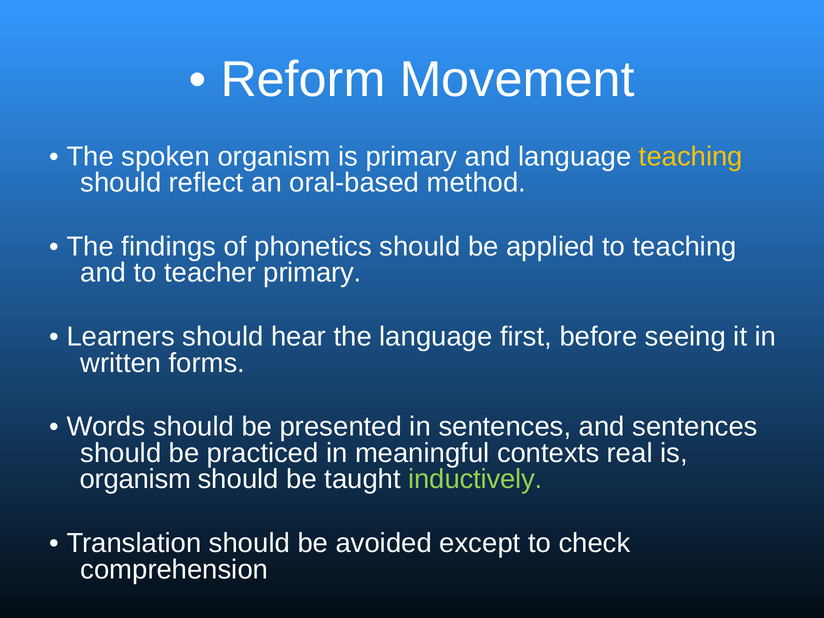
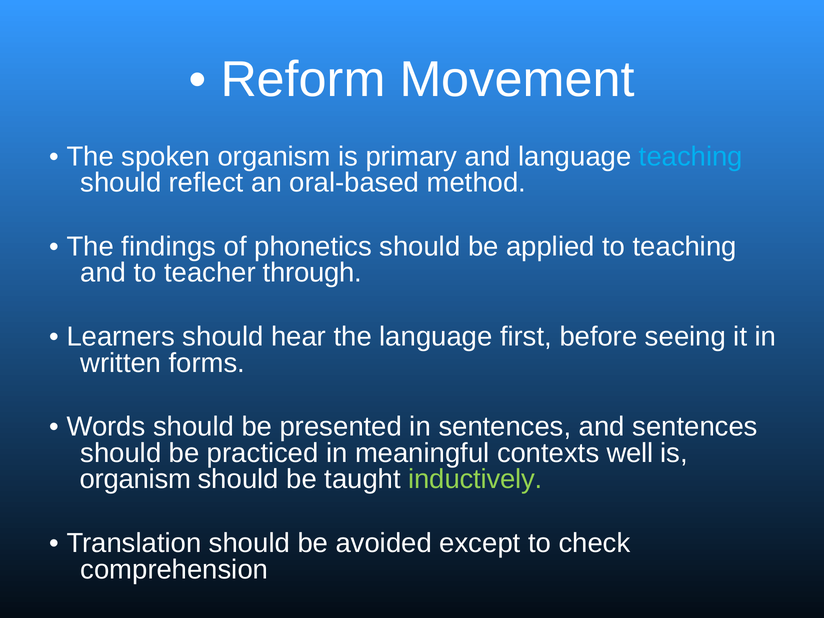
teaching colour: yellow -> light blue (691, 156)
teacher primary: primary -> through (312, 273)
real: real -> well (630, 453)
